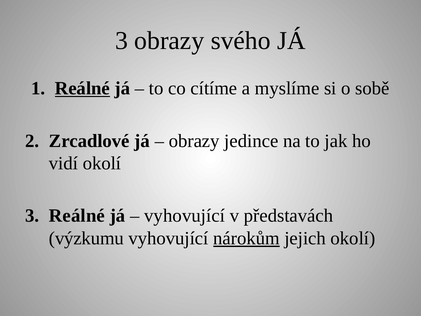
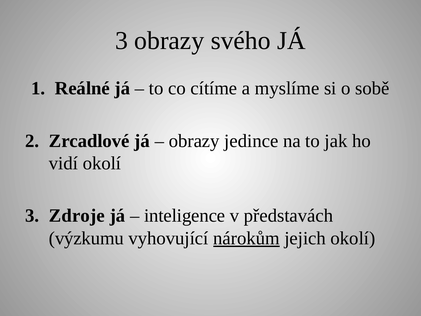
Reálné underline: present -> none (82, 88)
3 Reálné: Reálné -> Zdroje (77, 216)
vyhovující: vyhovující -> inteligence (185, 216)
